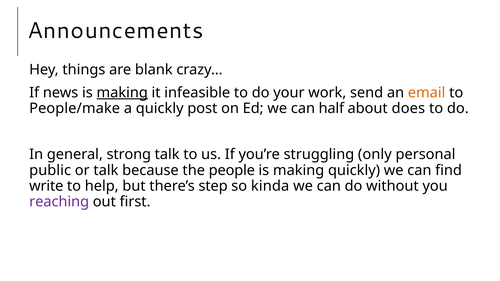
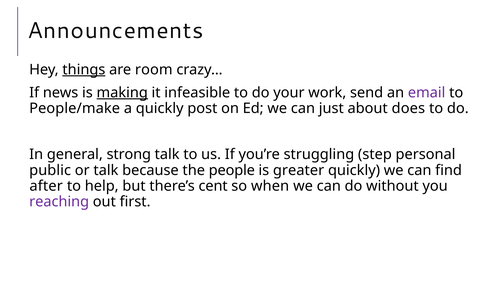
things underline: none -> present (84, 70)
blank: blank -> room (154, 70)
email colour: orange -> purple (427, 93)
half: half -> just (331, 108)
only: only -> step (375, 155)
making: making -> greater (299, 170)
write: write -> after (46, 186)
step: step -> cent (213, 186)
kinda: kinda -> when (270, 186)
